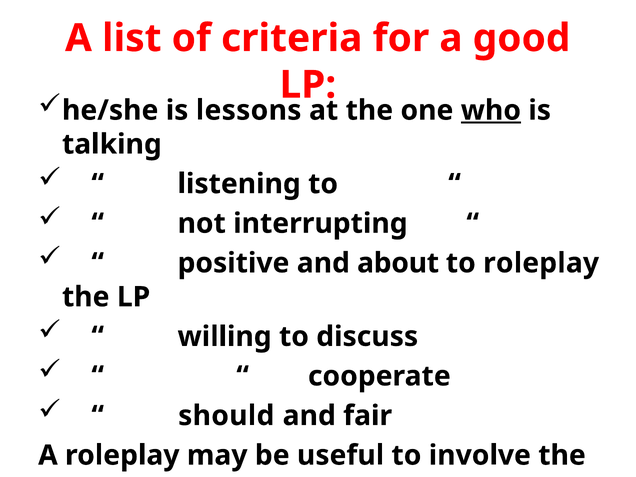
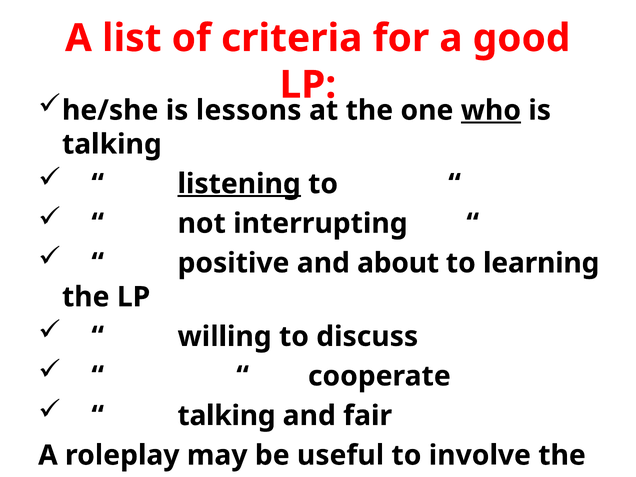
listening underline: none -> present (239, 184)
to roleplay: roleplay -> learning (541, 263)
should: should -> talking (227, 416)
